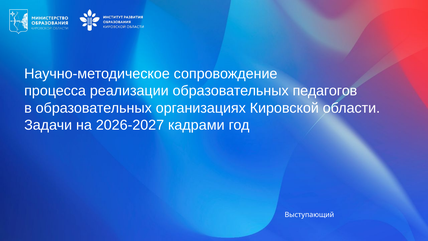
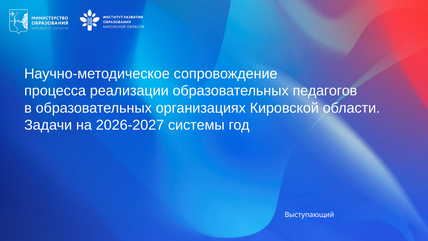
кадрами: кадрами -> системы (196, 125)
